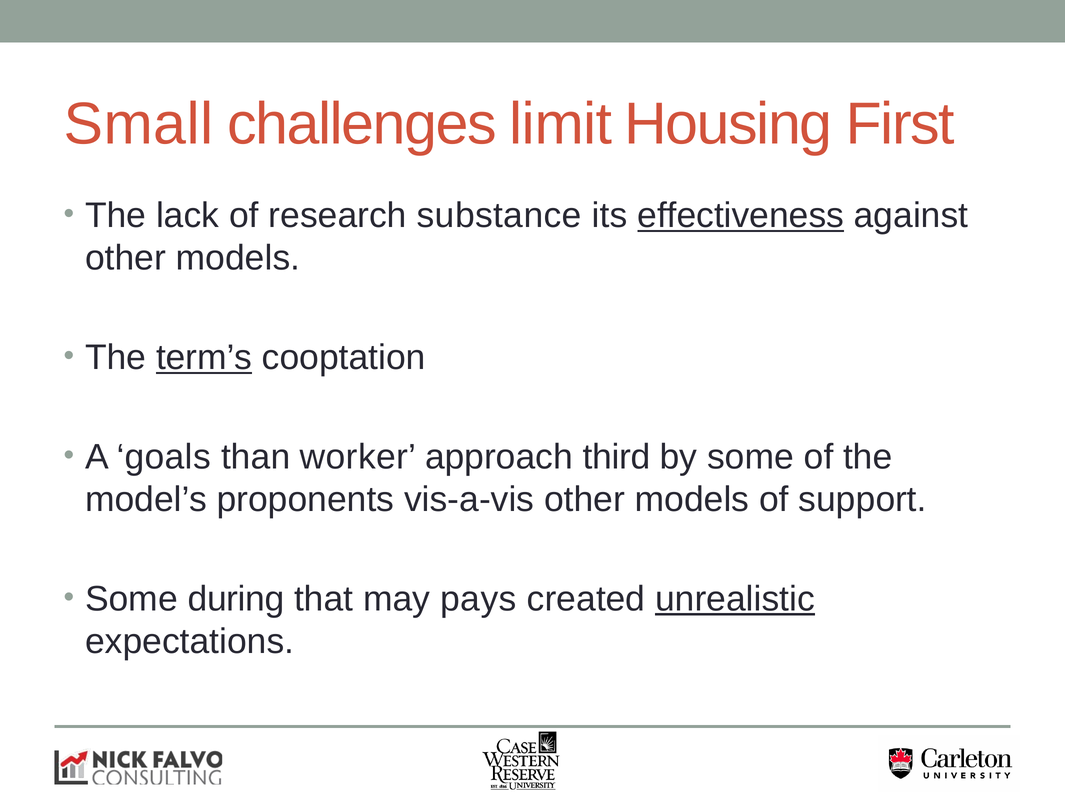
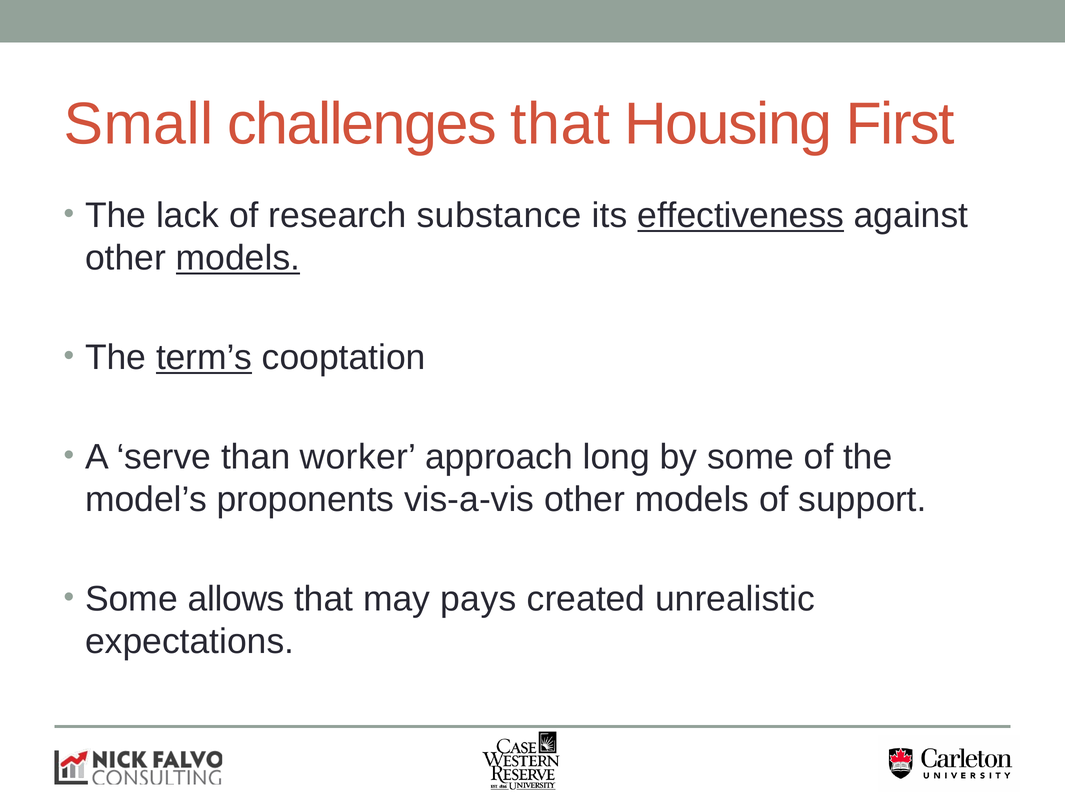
challenges limit: limit -> that (560, 124)
models underline: none -> present (238, 258)
goals: goals -> serve (164, 457)
third: third -> long (616, 457)
during: during -> allows (236, 599)
unrealistic underline: present -> none (735, 599)
